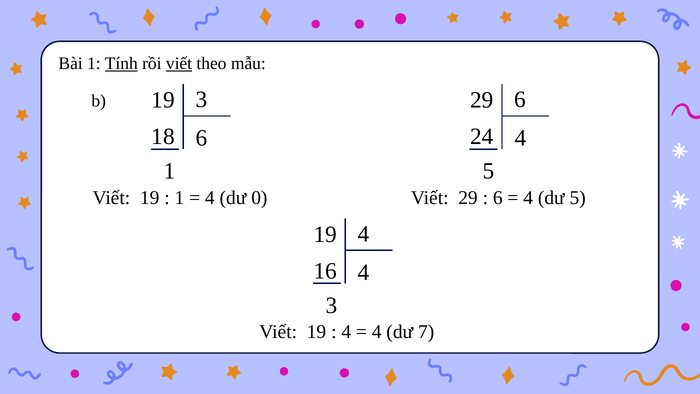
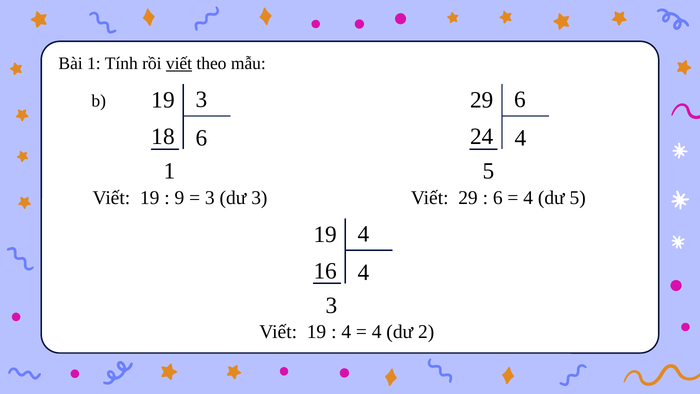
Tính underline: present -> none (121, 63)
1: 1 -> 9 (179, 198)
4: 4 -> 3 (210, 198)
dư 0: 0 -> 3 (259, 198)
7: 7 -> 2 (426, 332)
